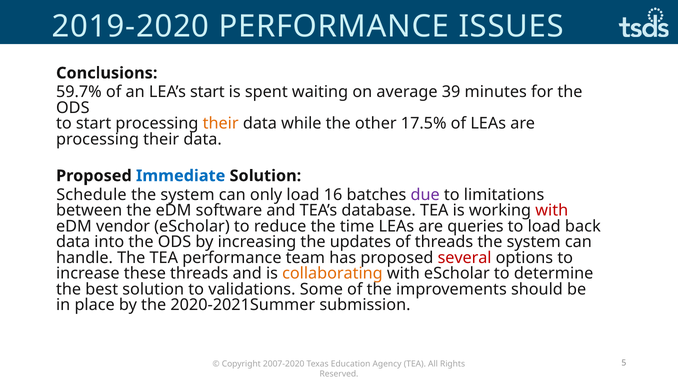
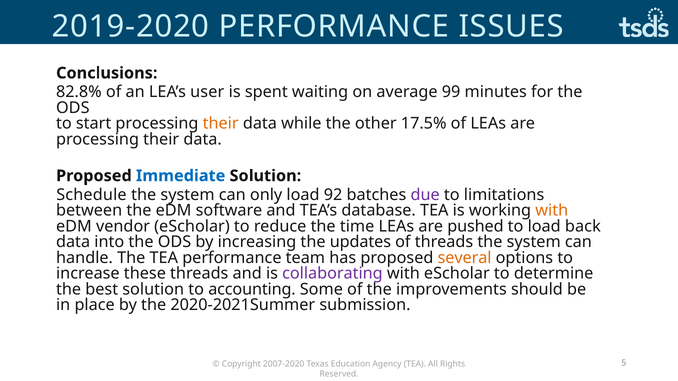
59.7%: 59.7% -> 82.8% (79, 92)
LEA’s start: start -> user (207, 92)
39: 39 -> 99 (451, 92)
16: 16 -> 92 (333, 195)
with colour: red -> orange (552, 211)
queries: queries -> pushed (475, 226)
several colour: red -> orange (465, 258)
collaborating colour: orange -> purple (332, 274)
validations: validations -> accounting (252, 290)
